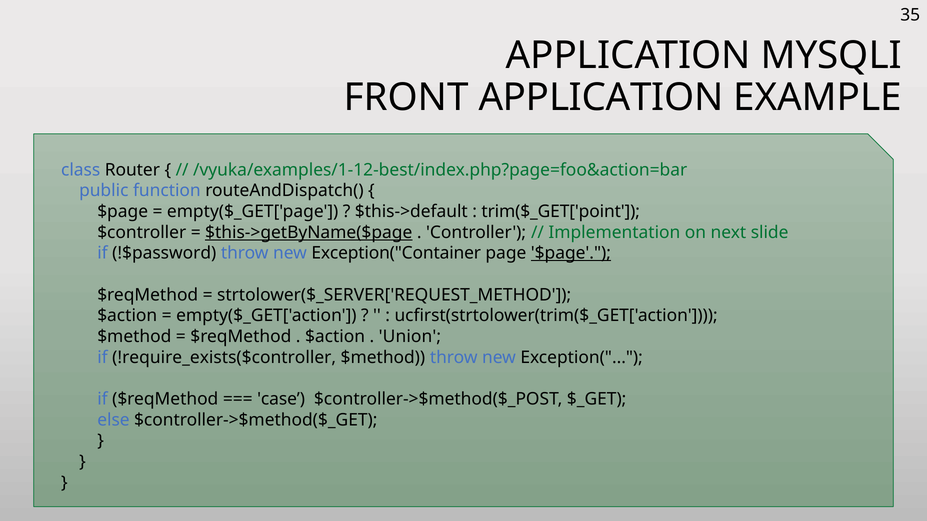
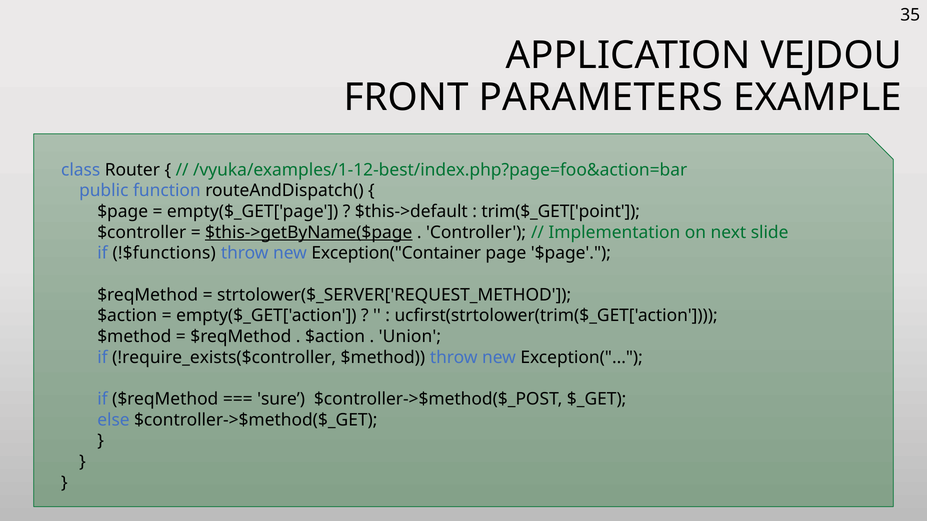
MYSQLI: MYSQLI -> VEJDOU (831, 56)
FRONT APPLICATION: APPLICATION -> PARAMETERS (601, 97)
!$password: !$password -> !$functions (164, 253)
$page underline: present -> none (571, 253)
case: case -> sure (281, 399)
